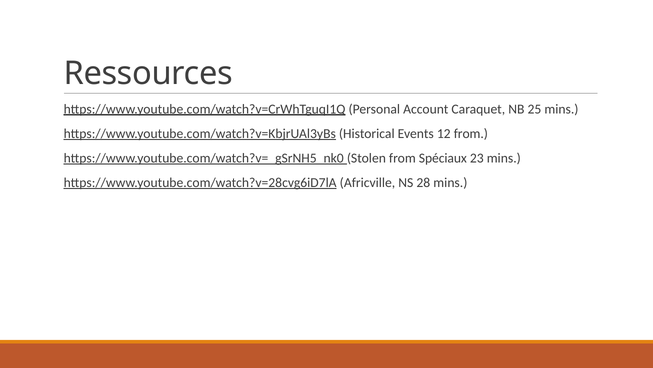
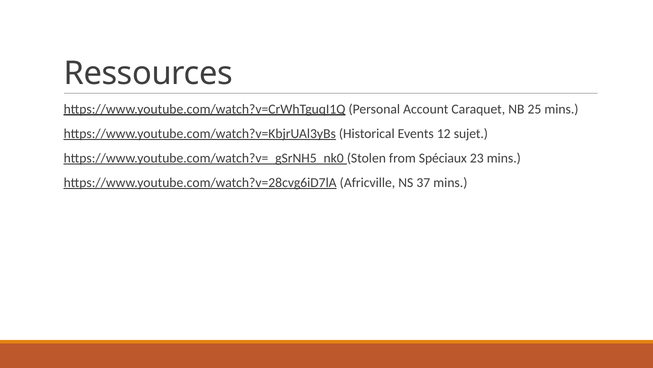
12 from: from -> sujet (471, 133)
28: 28 -> 37 (423, 182)
